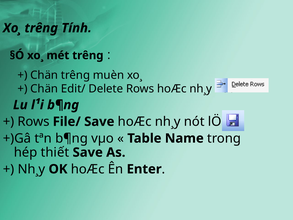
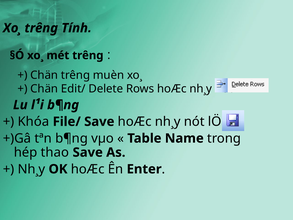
Rows: Rows -> Khóa (33, 121)
thiết: thiết -> thao (55, 152)
